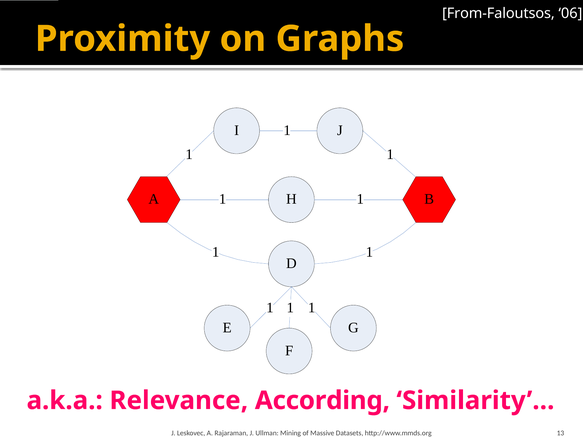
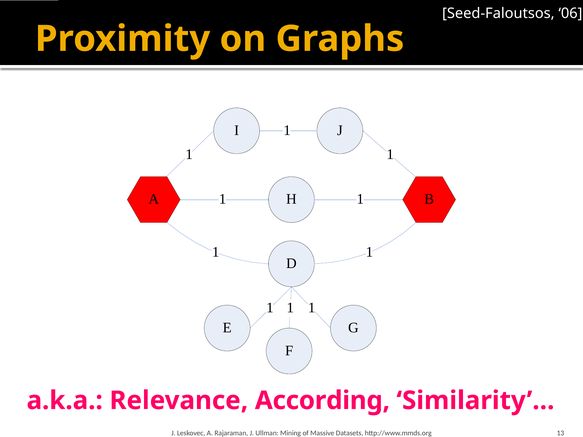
From-Faloutsos: From-Faloutsos -> Seed-Faloutsos (498, 13)
